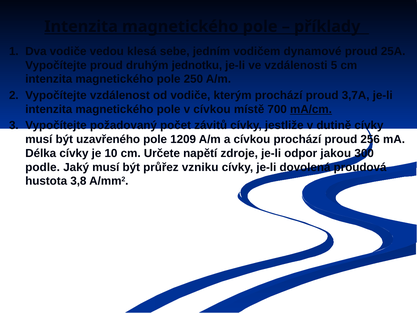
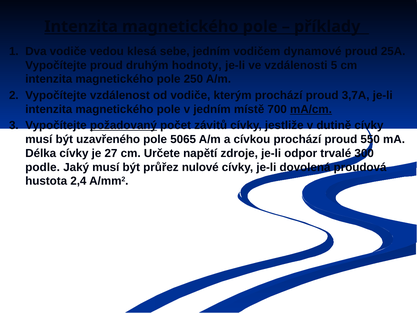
jednotku: jednotku -> hodnoty (197, 65)
v cívkou: cívkou -> jedním (212, 109)
požadovaný underline: none -> present (123, 125)
1209: 1209 -> 5065 (183, 139)
256: 256 -> 550 (370, 139)
10: 10 -> 27 (111, 153)
jakou: jakou -> trvalé (336, 153)
vzniku: vzniku -> nulové (200, 167)
3,8: 3,8 -> 2,4 (78, 181)
